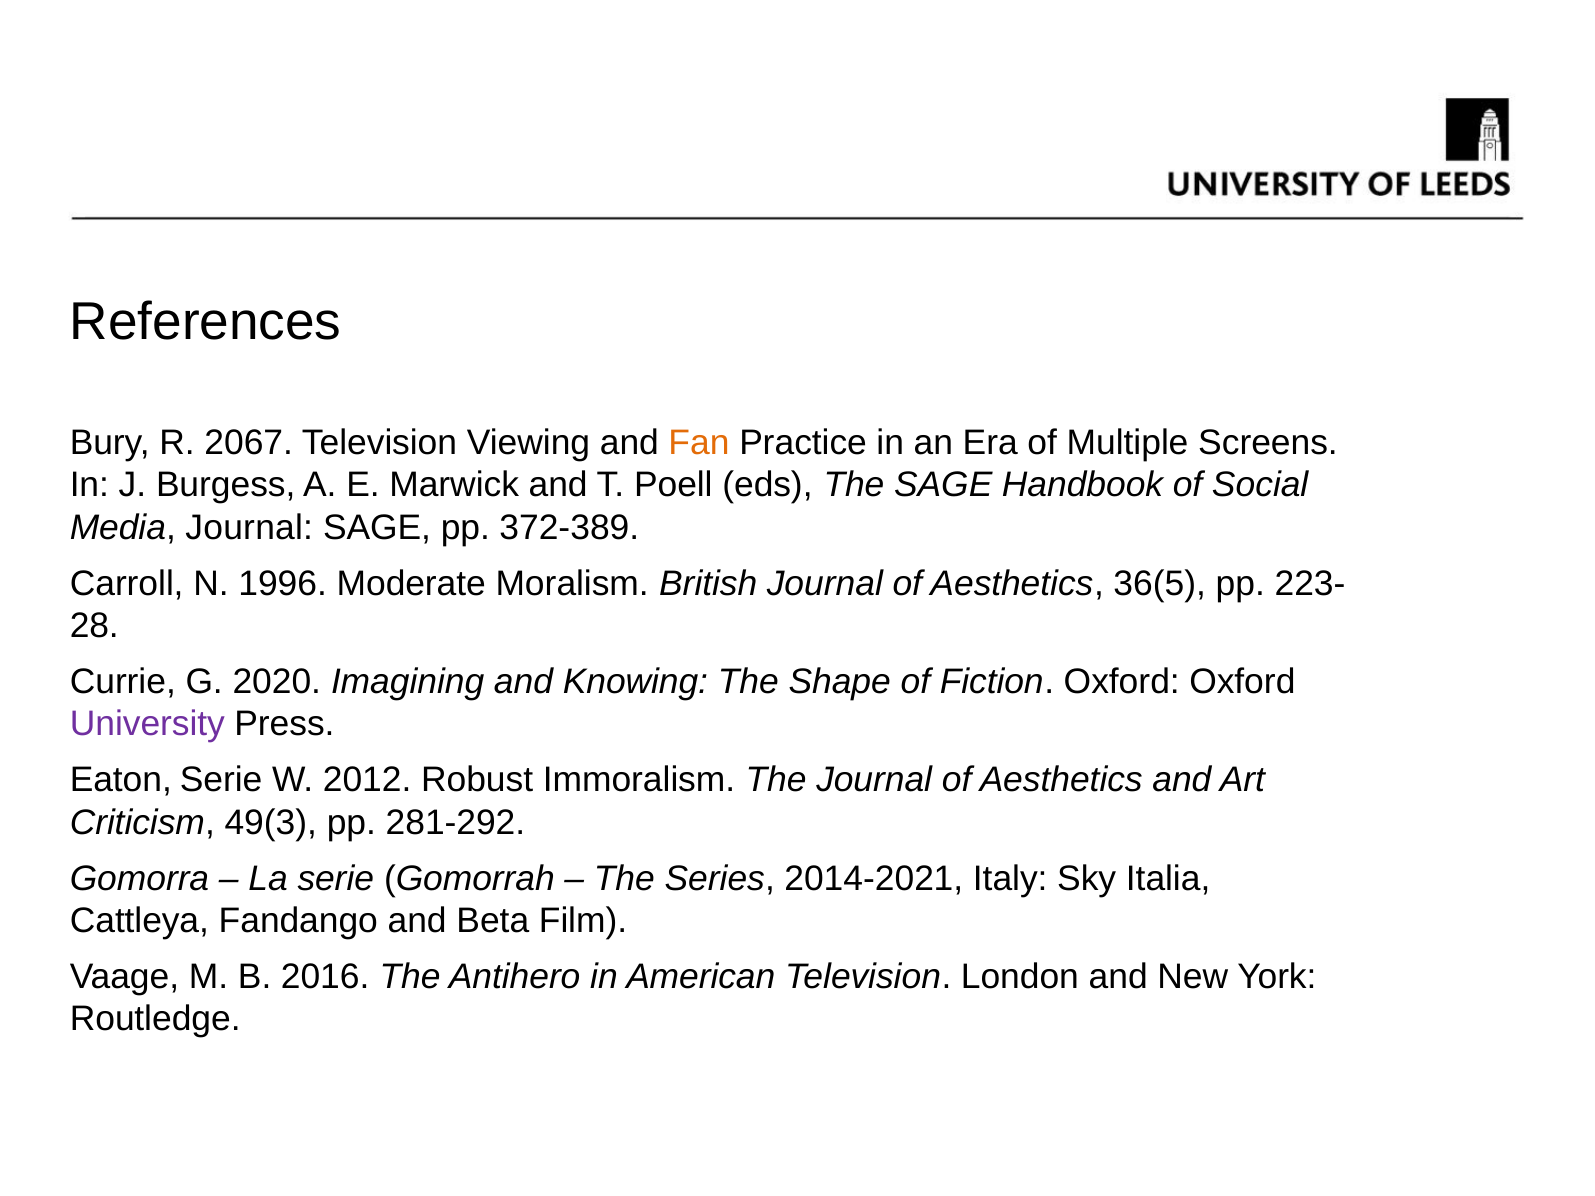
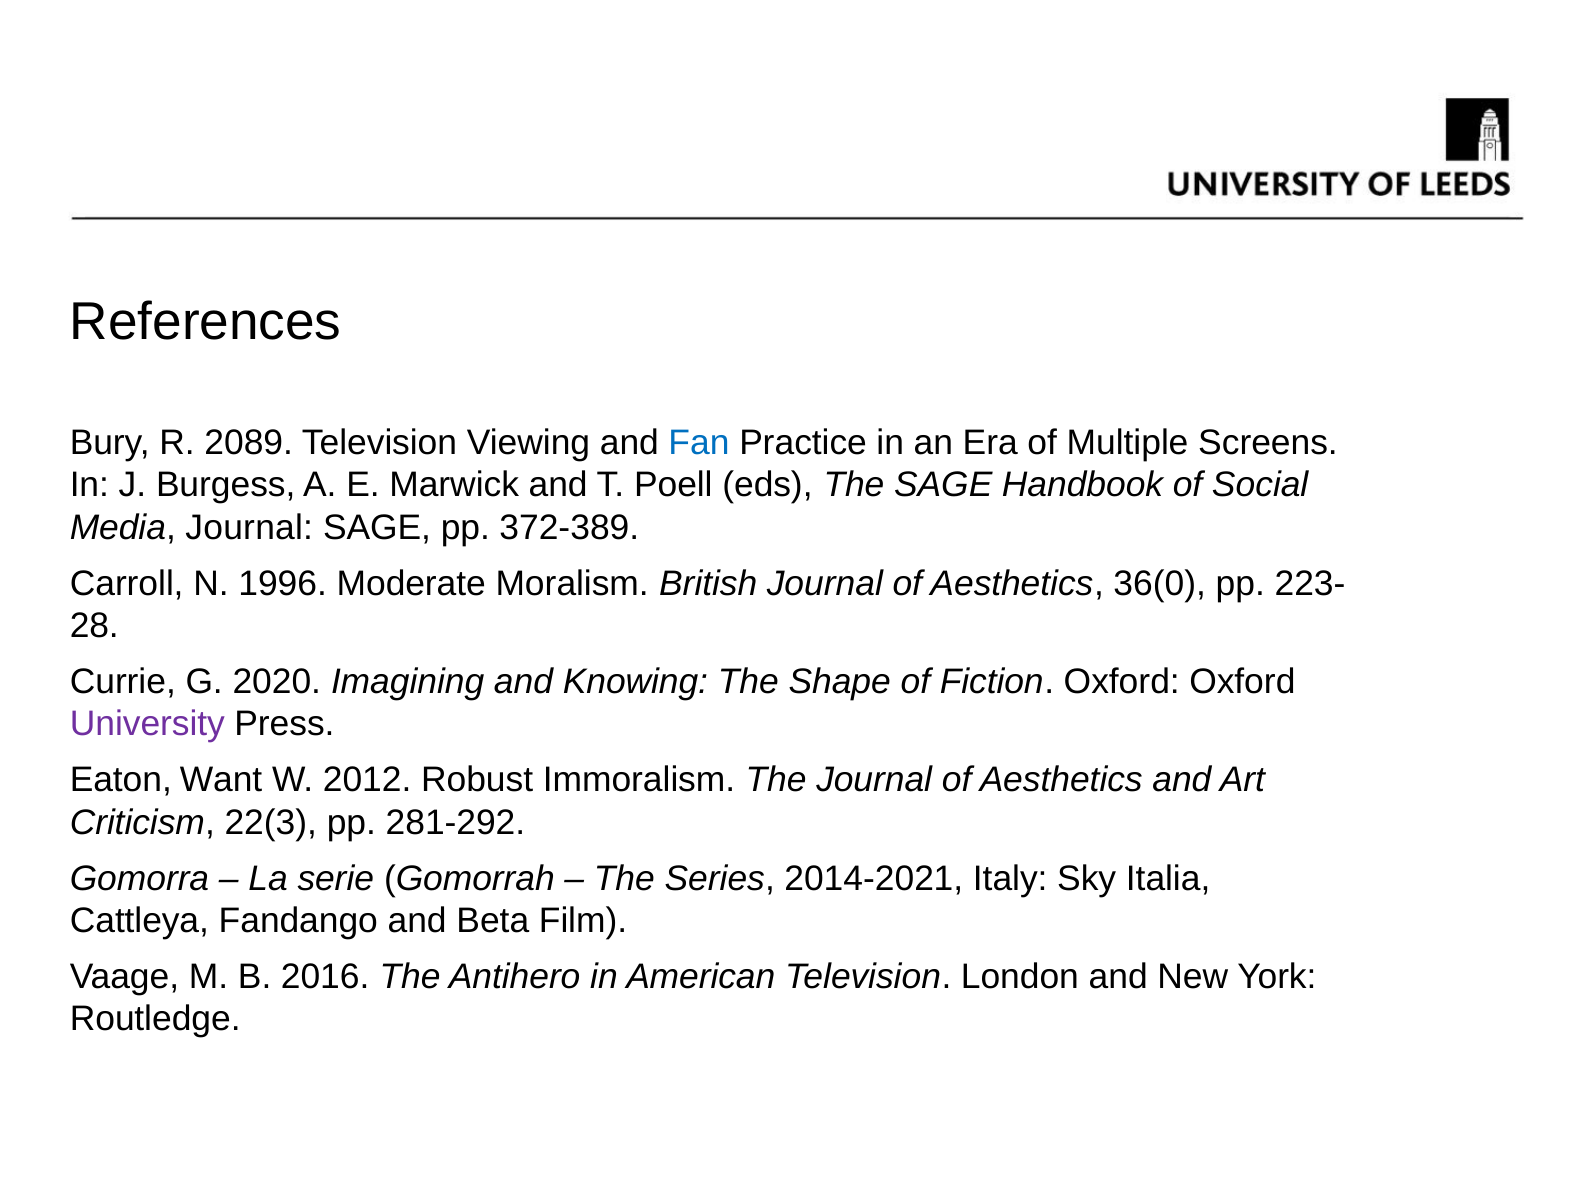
2067: 2067 -> 2089 (249, 443)
Fan colour: orange -> blue (699, 443)
36(5: 36(5 -> 36(0 (1160, 584)
Eaton Serie: Serie -> Want (221, 780)
49(3: 49(3 -> 22(3 (271, 823)
